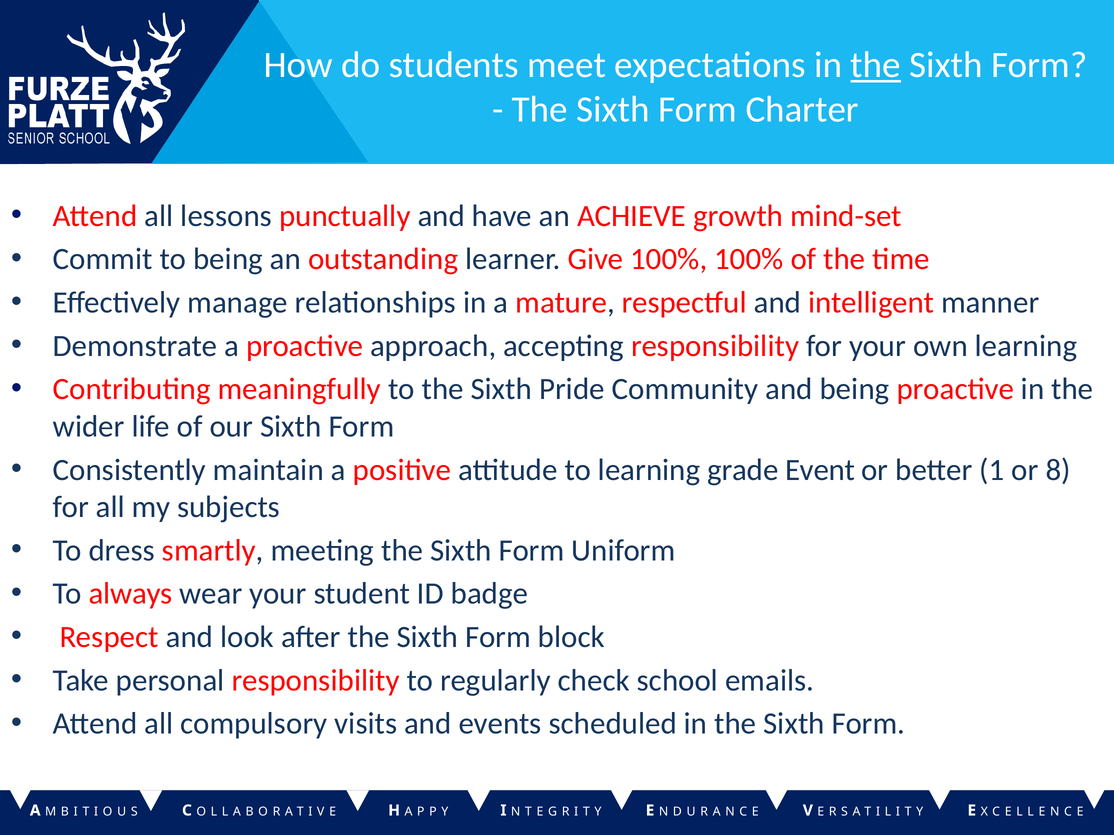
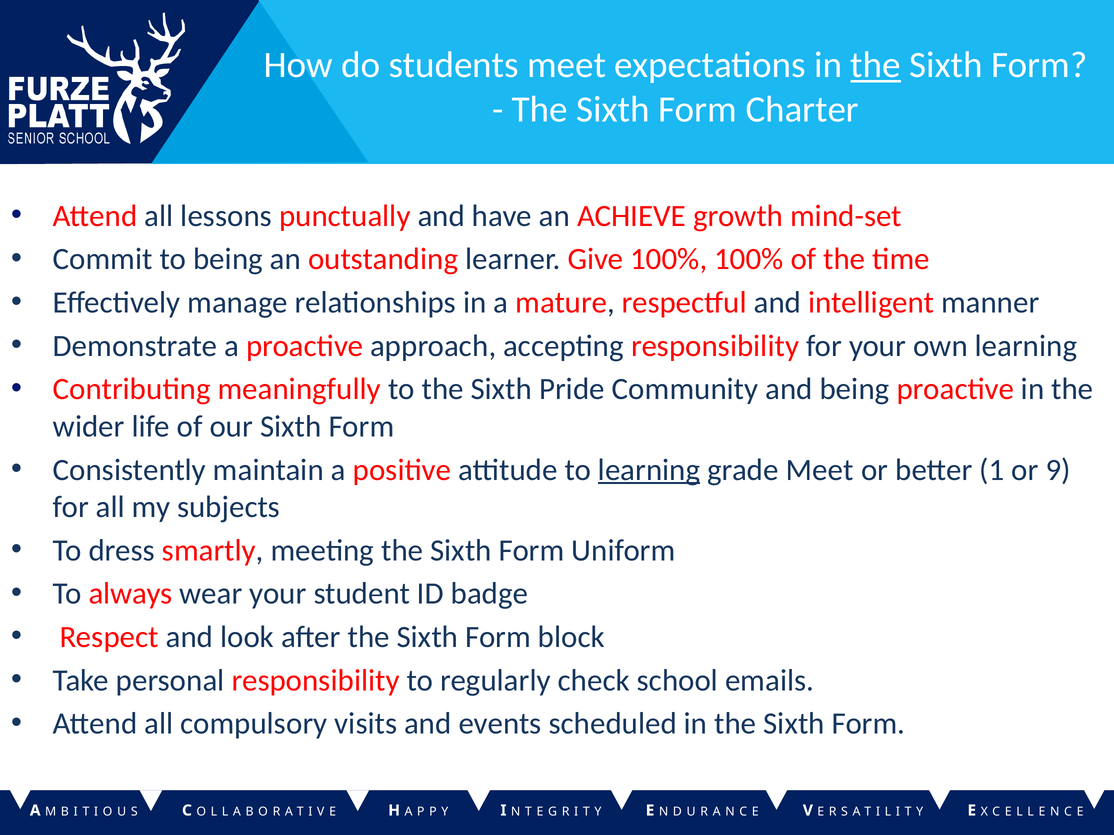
learning underline: none -> present (649, 470)
grade Event: Event -> Meet (820, 470)
8: 8 -> 9 (1058, 470)
